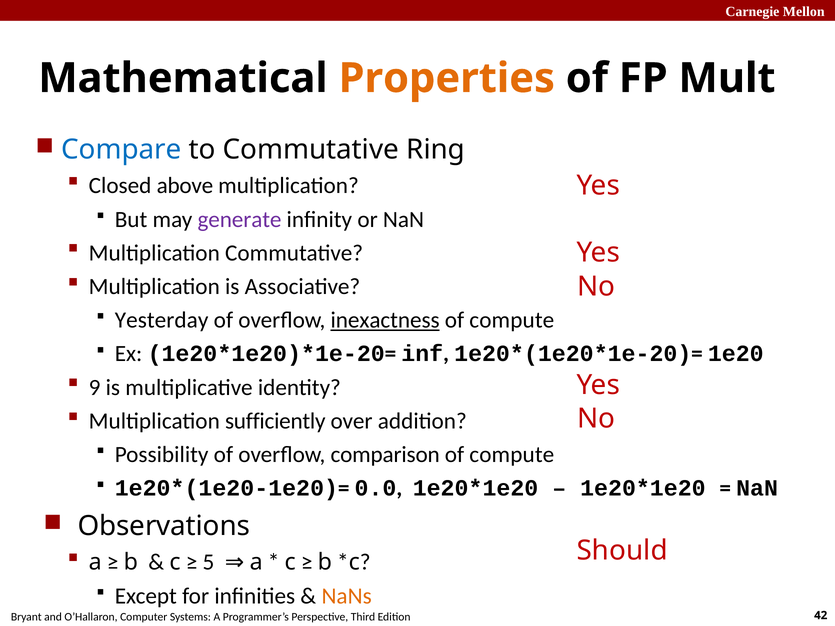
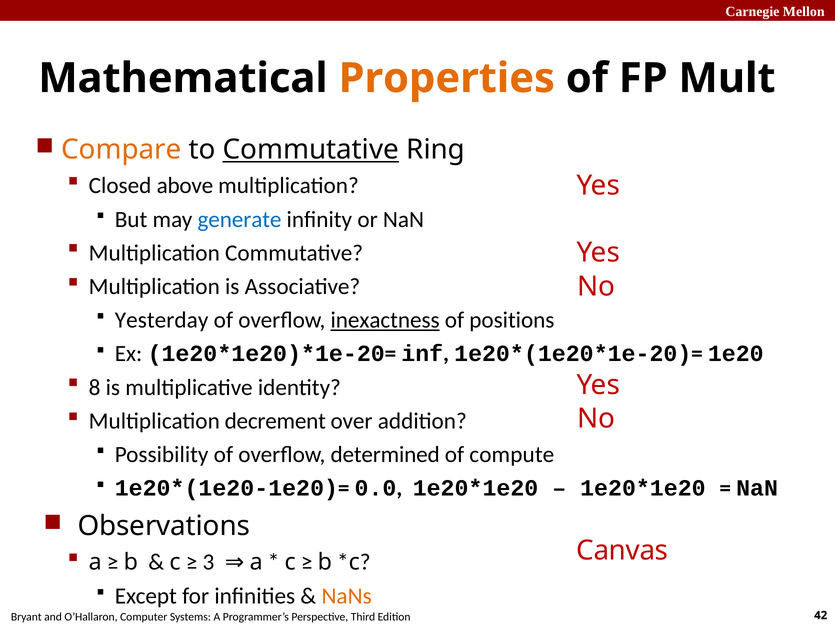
Compare colour: blue -> orange (121, 150)
Commutative underline: none -> present (311, 150)
generate colour: purple -> blue (240, 219)
compute: compute -> positions (512, 320)
9: 9 -> 8 (95, 388)
sufficiently: sufficiently -> decrement (275, 421)
comparison: comparison -> determined (385, 455)
Should: Should -> Canvas (622, 551)
5: 5 -> 3 (208, 562)
